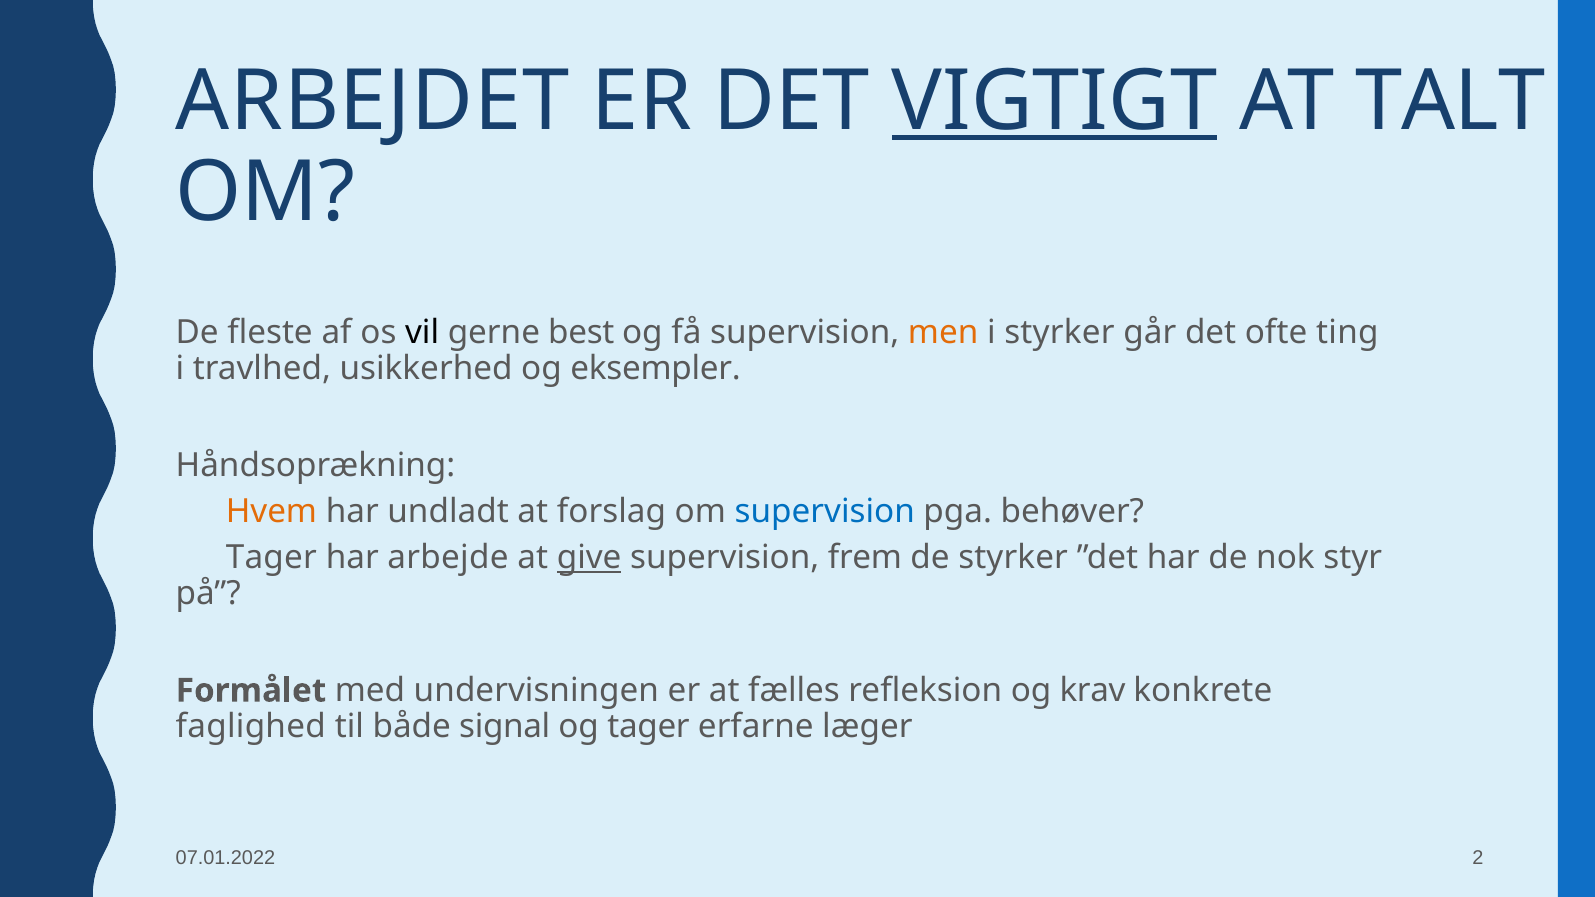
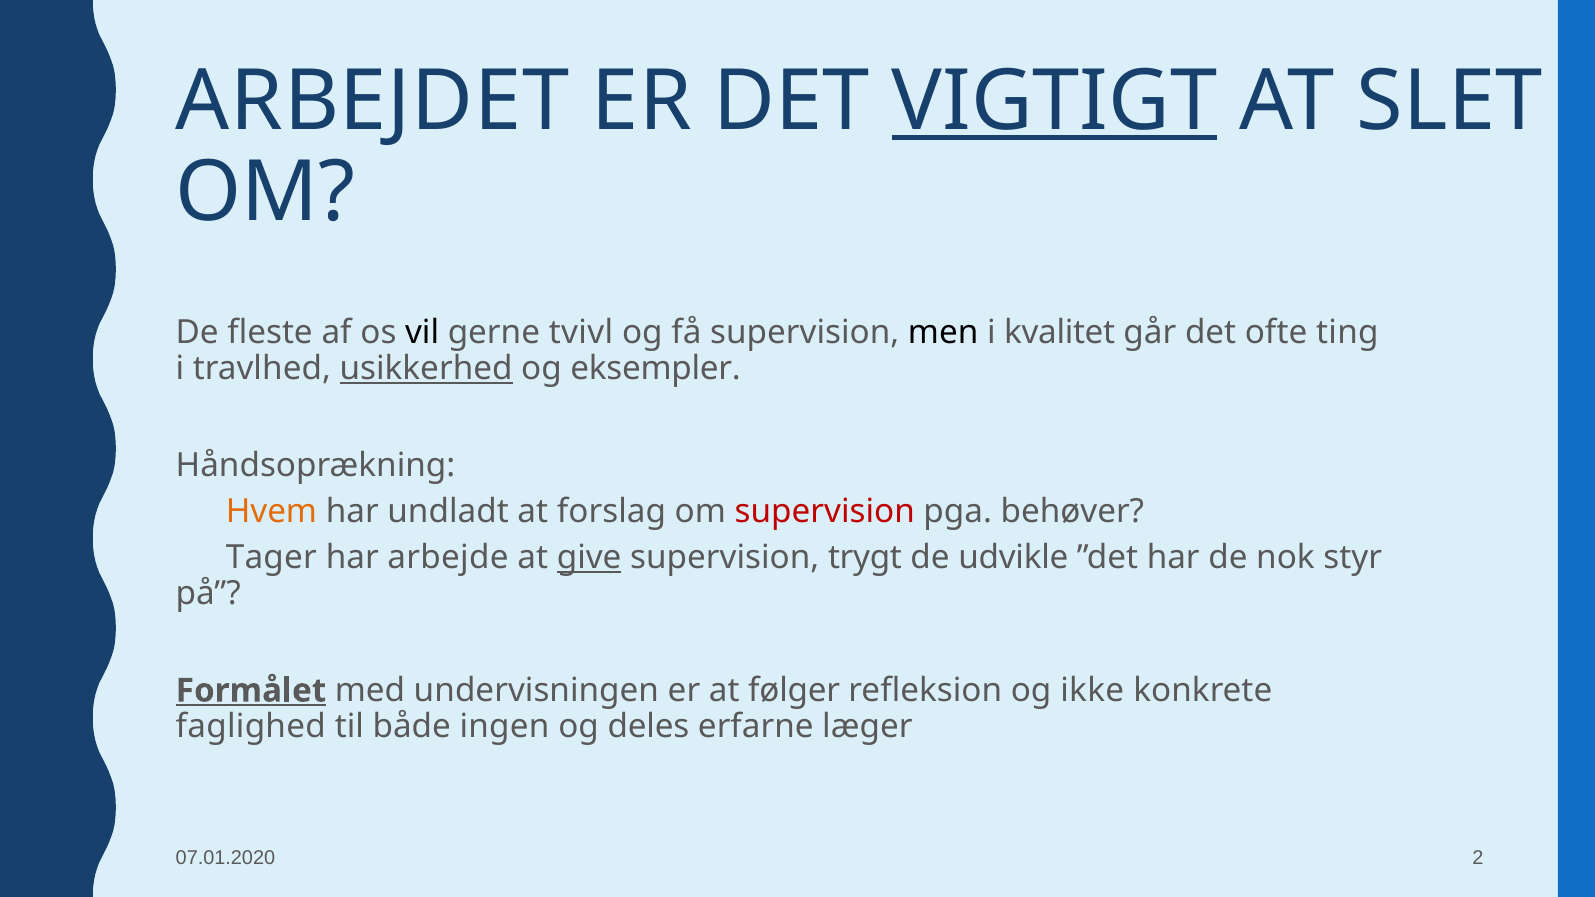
TALT: TALT -> SLET (1450, 101)
best: best -> tvivl (581, 333)
men colour: orange -> black (943, 333)
i styrker: styrker -> kvalitet (1060, 333)
usikkerhed underline: none -> present (426, 369)
supervision colour: blue -> red (825, 512)
frem: frem -> trygt (865, 558)
de styrker: styrker -> udvikle (1013, 558)
Formålet underline: none -> present (251, 691)
fælles: fælles -> følger (794, 691)
krav: krav -> ikke (1092, 691)
signal: signal -> ingen (504, 727)
og tager: tager -> deles (648, 727)
07.01.2022: 07.01.2022 -> 07.01.2020 (225, 858)
